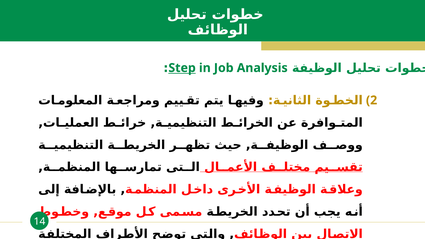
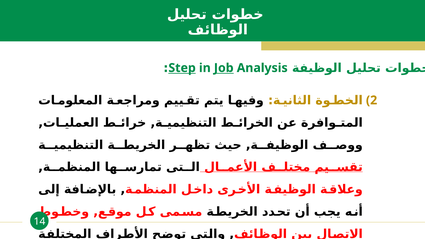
Job underline: none -> present (224, 68)
